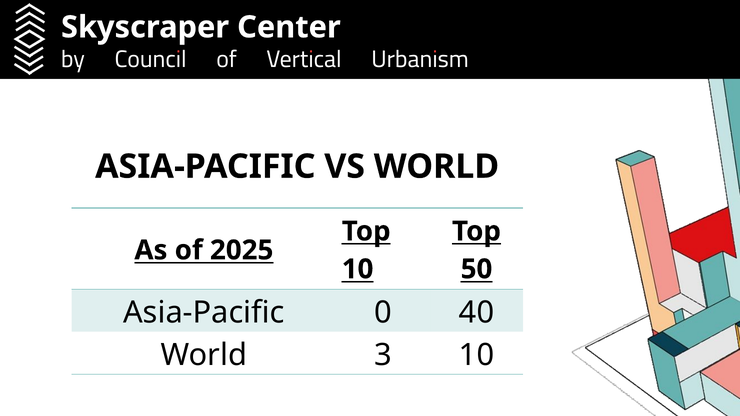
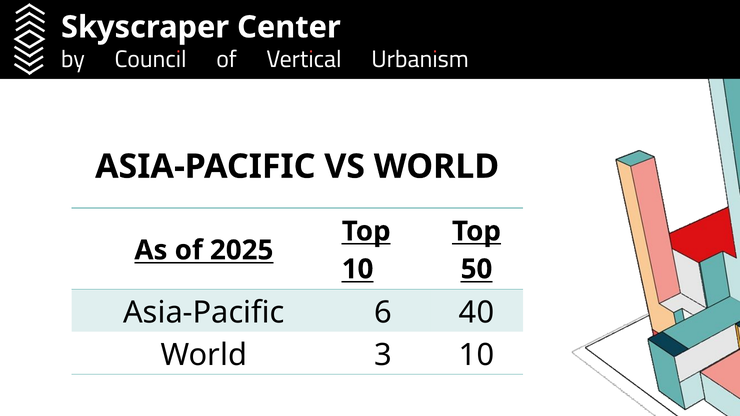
0: 0 -> 6 (383, 313)
